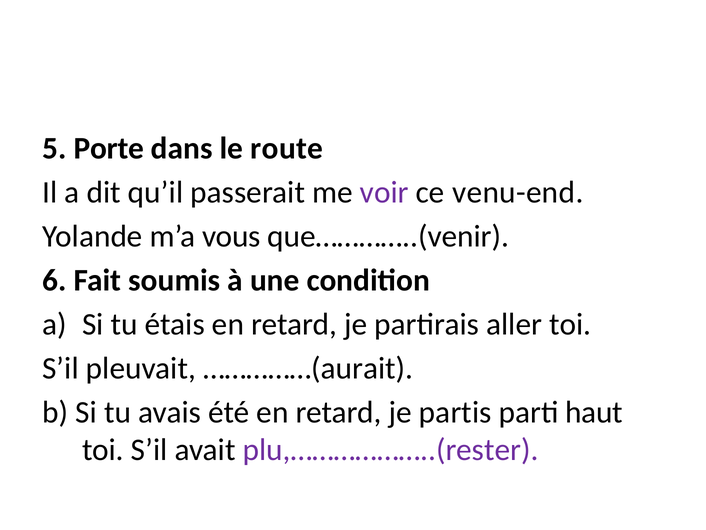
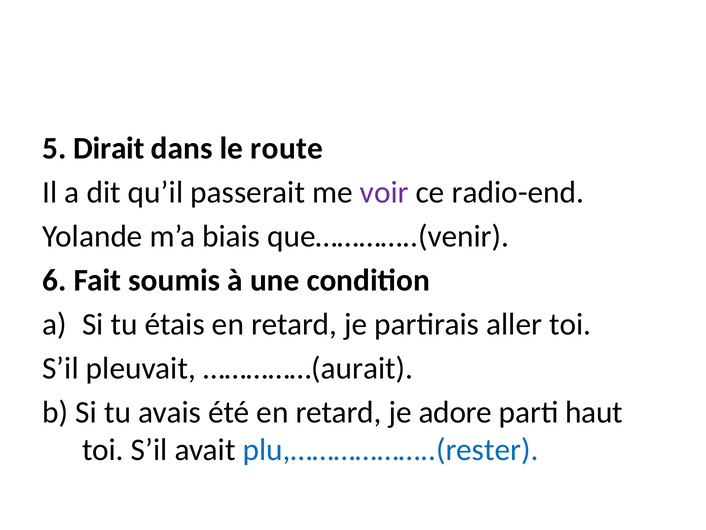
Porte: Porte -> Dirait (109, 148)
venu-end: venu-end -> radio-end (518, 192)
vous: vous -> biais (231, 236)
partis: partis -> adore (455, 412)
plu,………………..(rester colour: purple -> blue (391, 450)
